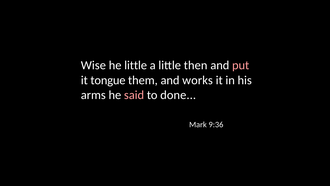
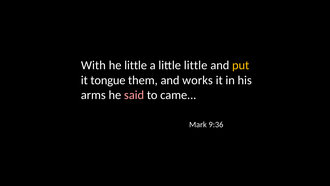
Wise: Wise -> With (93, 65)
little then: then -> little (196, 65)
put colour: pink -> yellow (241, 65)
done: done -> came (178, 95)
